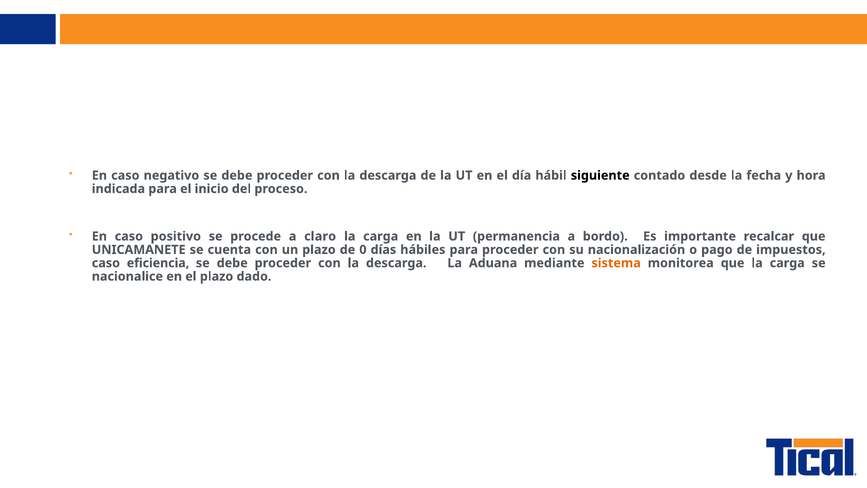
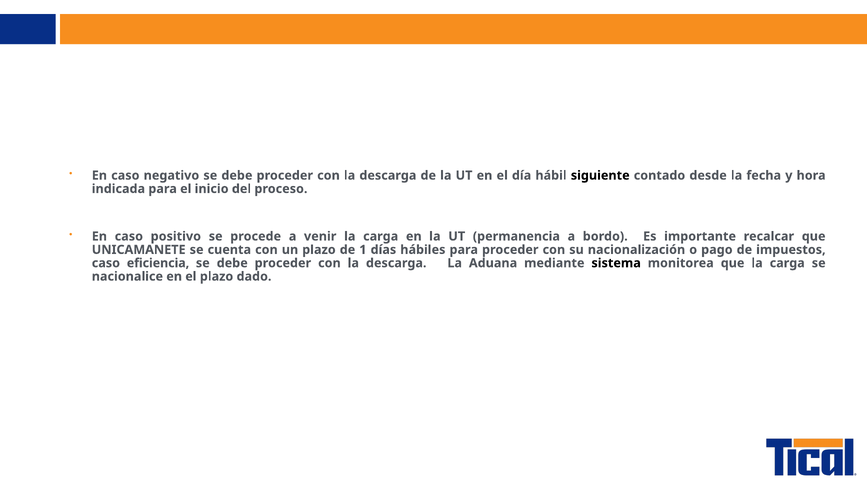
claro: claro -> venir (320, 236)
0: 0 -> 1 (363, 250)
sistema colour: orange -> black (616, 263)
